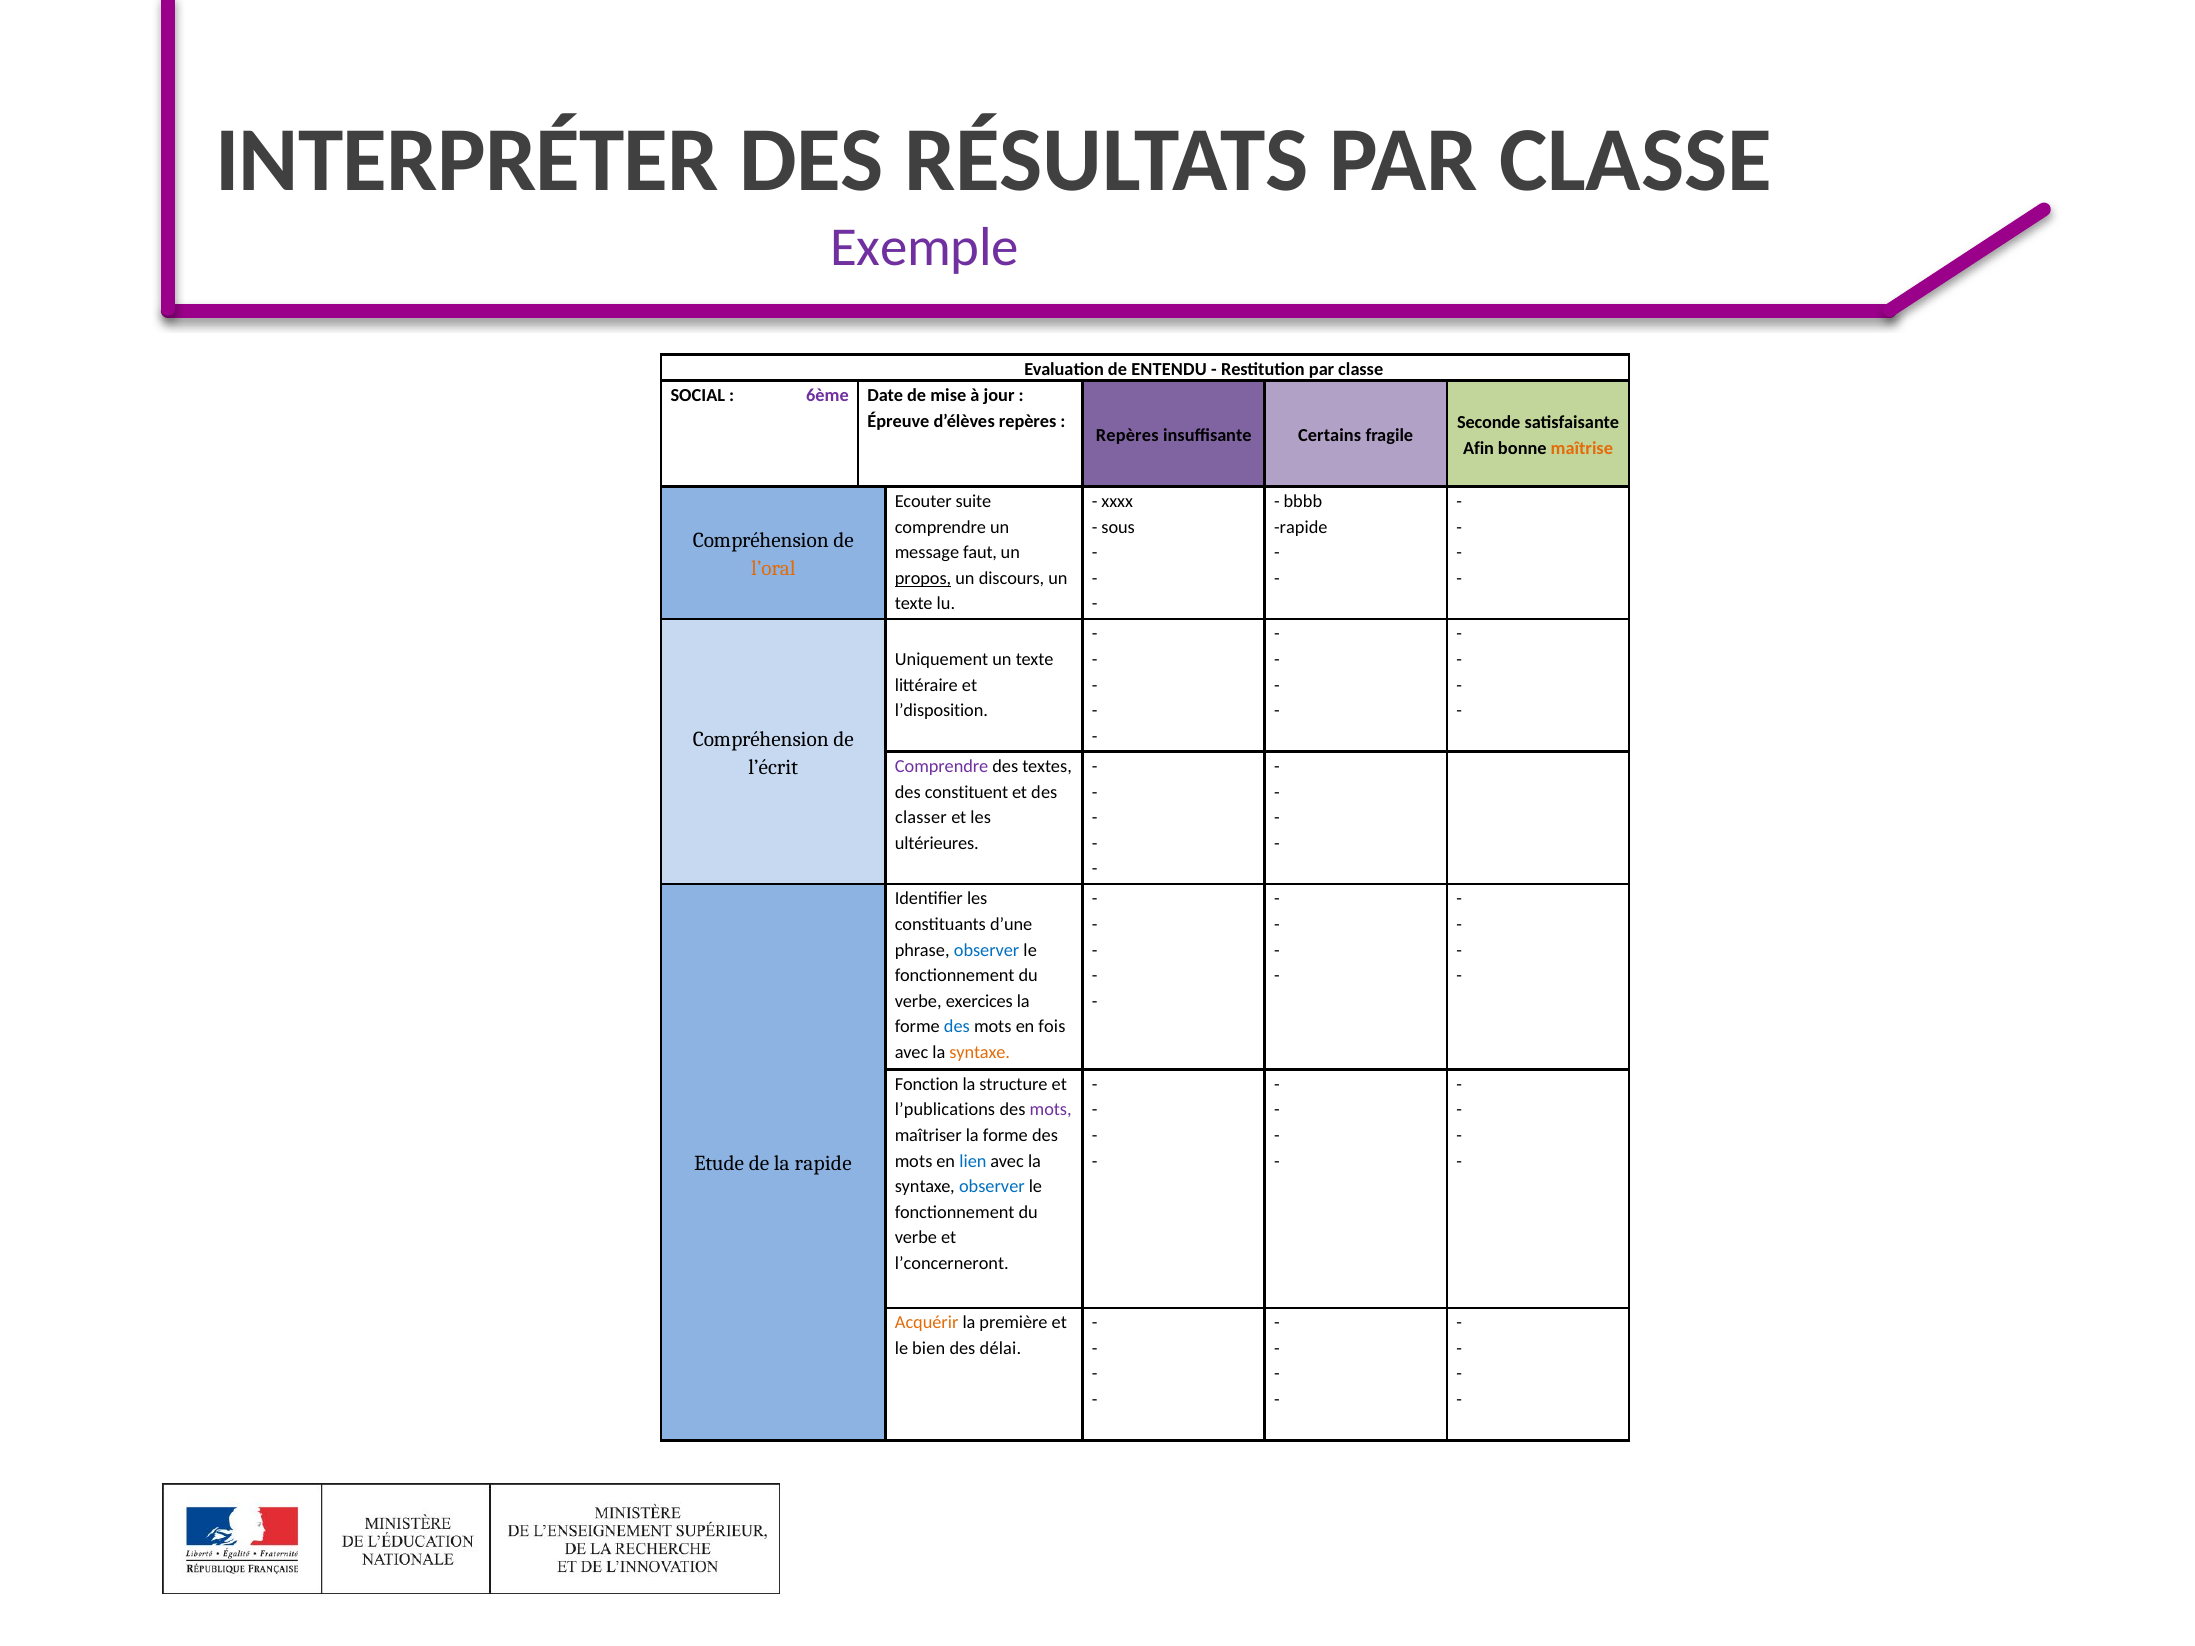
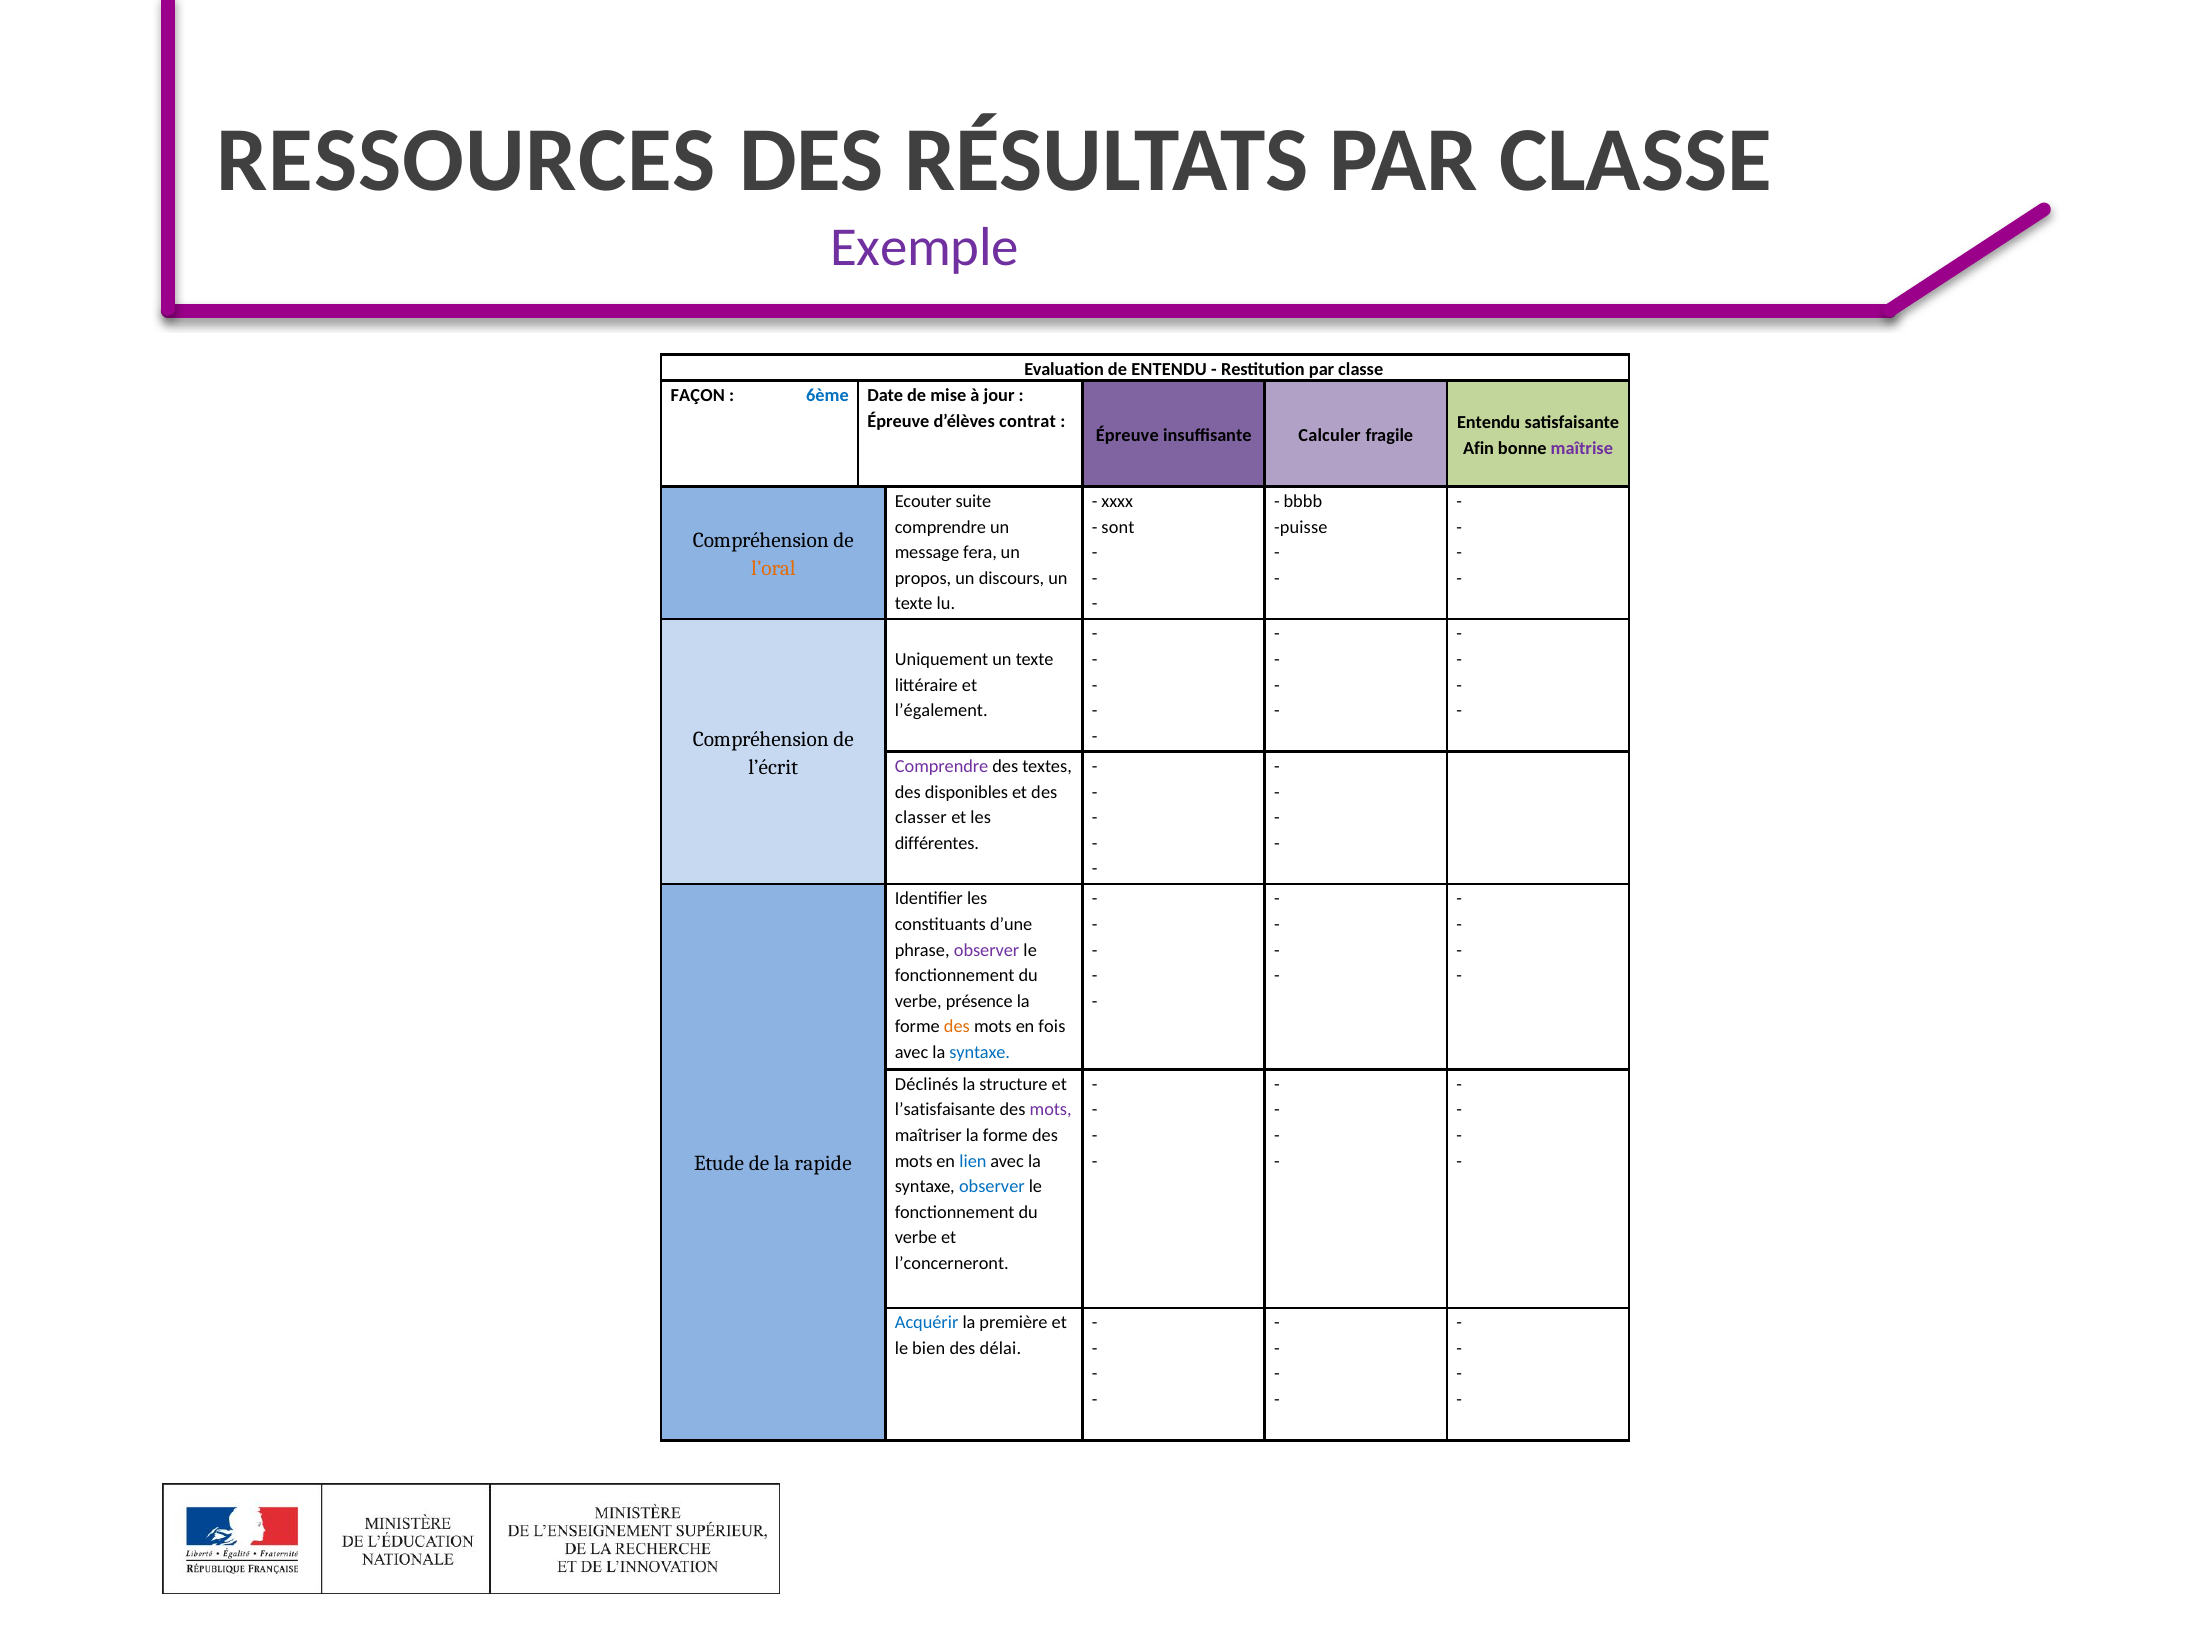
INTERPRÉTER: INTERPRÉTER -> RESSOURCES (466, 161)
SOCIAL: SOCIAL -> FAÇON (698, 396)
6ème colour: purple -> blue (827, 396)
d’élèves repères: repères -> contrat (1028, 421)
Seconde: Seconde -> Entendu (1489, 423)
Repères: Repères -> Épreuve (1127, 436)
Certains: Certains -> Calculer (1330, 436)
maîtrise colour: orange -> purple (1582, 449)
sous: sous -> sont (1118, 527)
rapide: rapide -> puisse (1301, 527)
faut: faut -> fera (980, 553)
propos underline: present -> none (923, 578)
l’disposition: l’disposition -> l’également (941, 711)
constituent: constituent -> disponibles (966, 792)
ultérieures: ultérieures -> différentes (937, 843)
observer colour: blue -> purple (987, 950)
exercices: exercices -> présence (979, 1001)
des colour: blue -> orange (957, 1027)
syntaxe colour: orange -> blue (980, 1052)
Fonction: Fonction -> Déclinés (927, 1084)
l’publications: l’publications -> l’satisfaisante (945, 1110)
Acquérir colour: orange -> blue (927, 1323)
